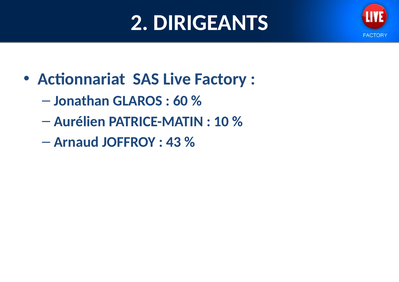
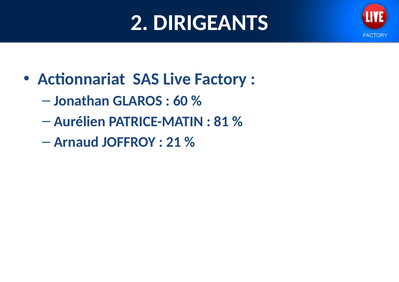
10: 10 -> 81 (221, 121)
43: 43 -> 21 (174, 142)
